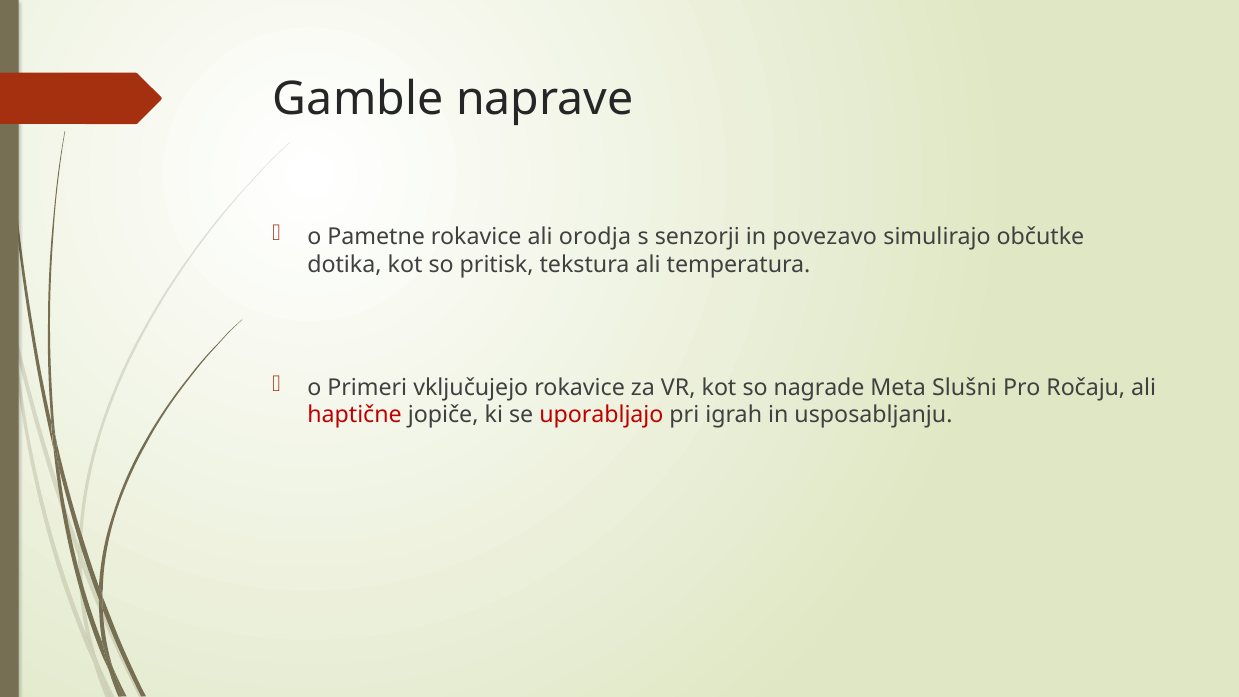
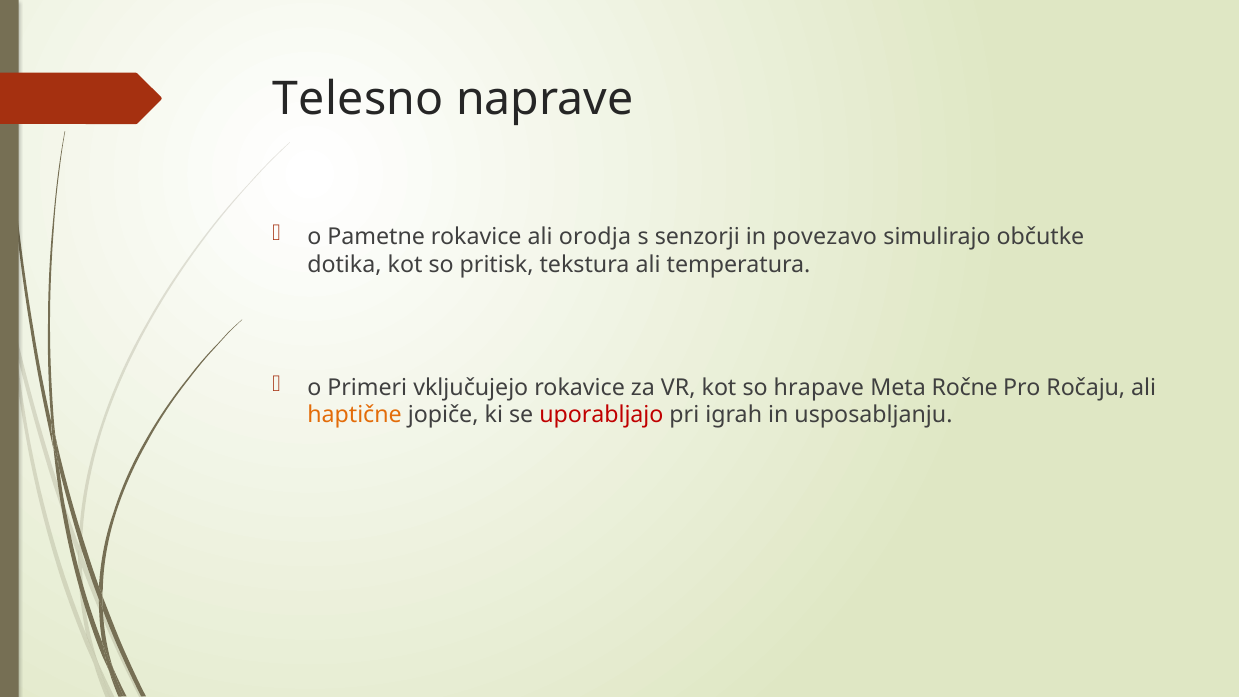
Gamble: Gamble -> Telesno (358, 99)
nagrade: nagrade -> hrapave (819, 387)
Slušni: Slušni -> Ročne (965, 387)
haptične colour: red -> orange (355, 415)
